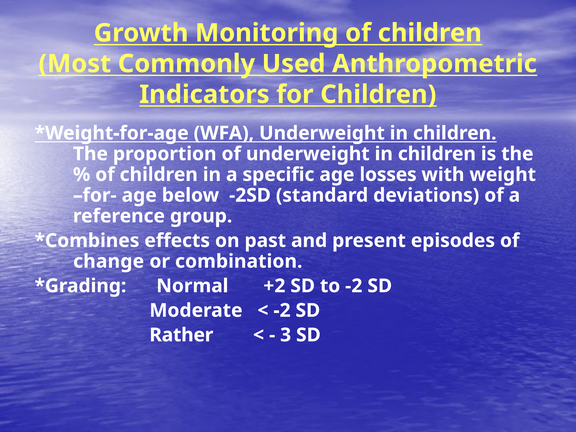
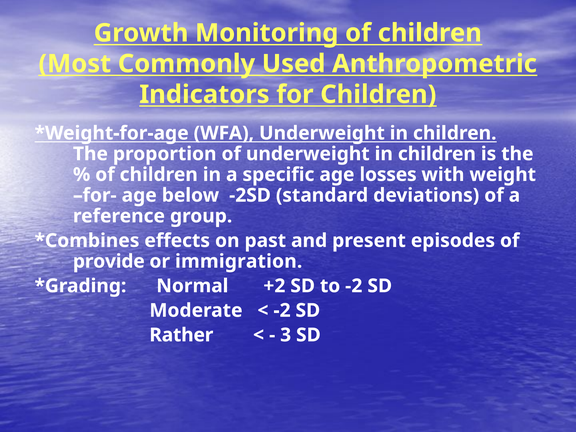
change: change -> provide (109, 261)
combination: combination -> immigration (239, 261)
